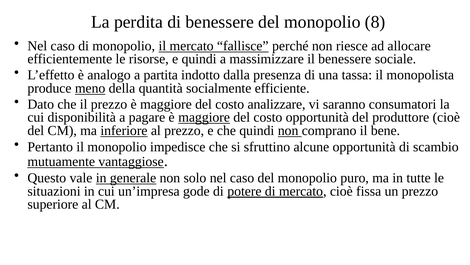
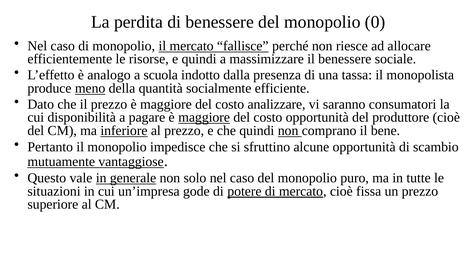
8: 8 -> 0 (375, 22)
partita: partita -> scuola (161, 75)
